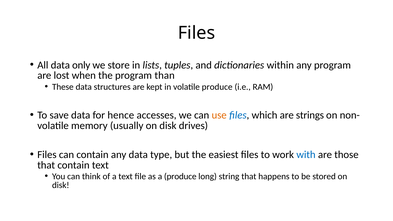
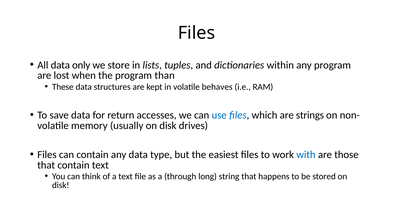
volatile produce: produce -> behaves (217, 87)
hence: hence -> return (121, 115)
use colour: orange -> blue (219, 115)
a produce: produce -> through (180, 176)
